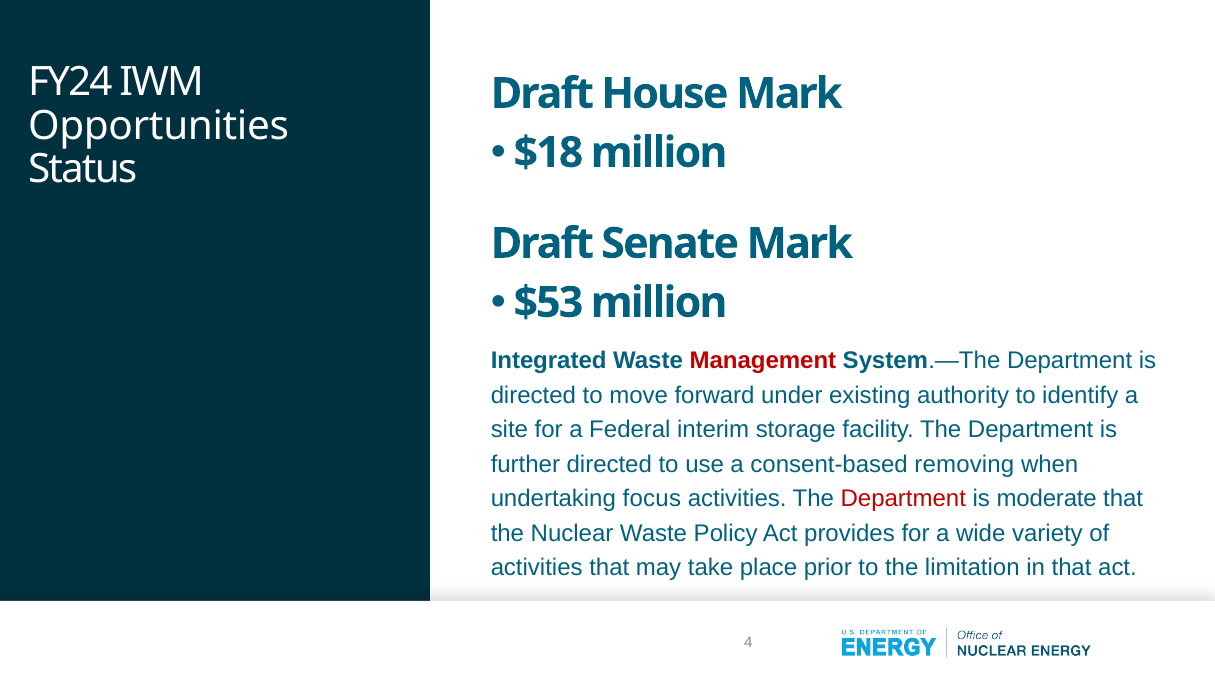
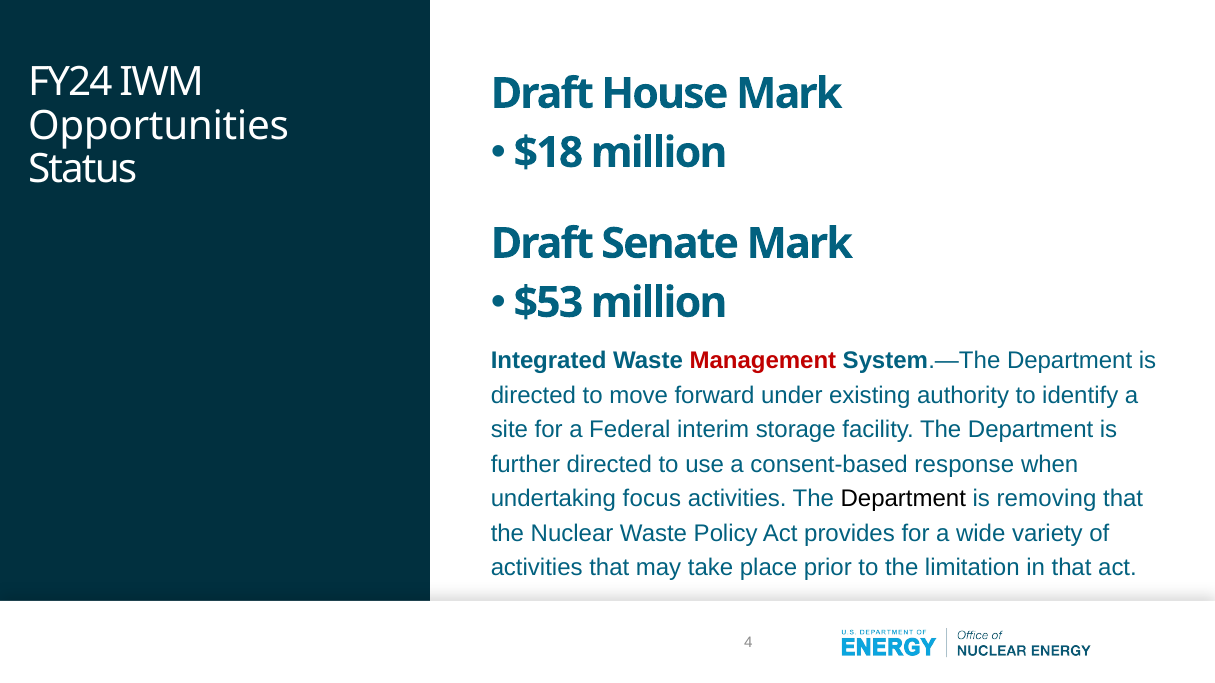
removing: removing -> response (964, 465)
Department colour: red -> black (903, 499)
moderate: moderate -> removing (1047, 499)
